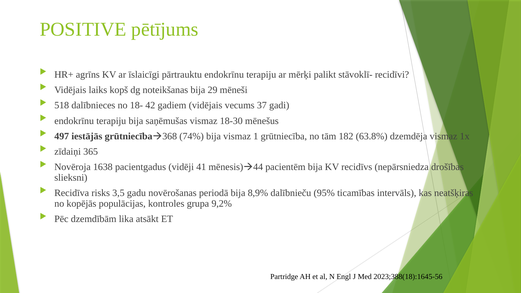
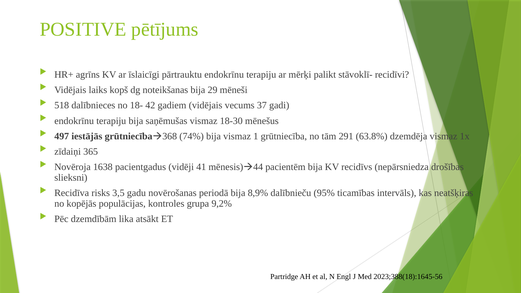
182: 182 -> 291 (346, 136)
